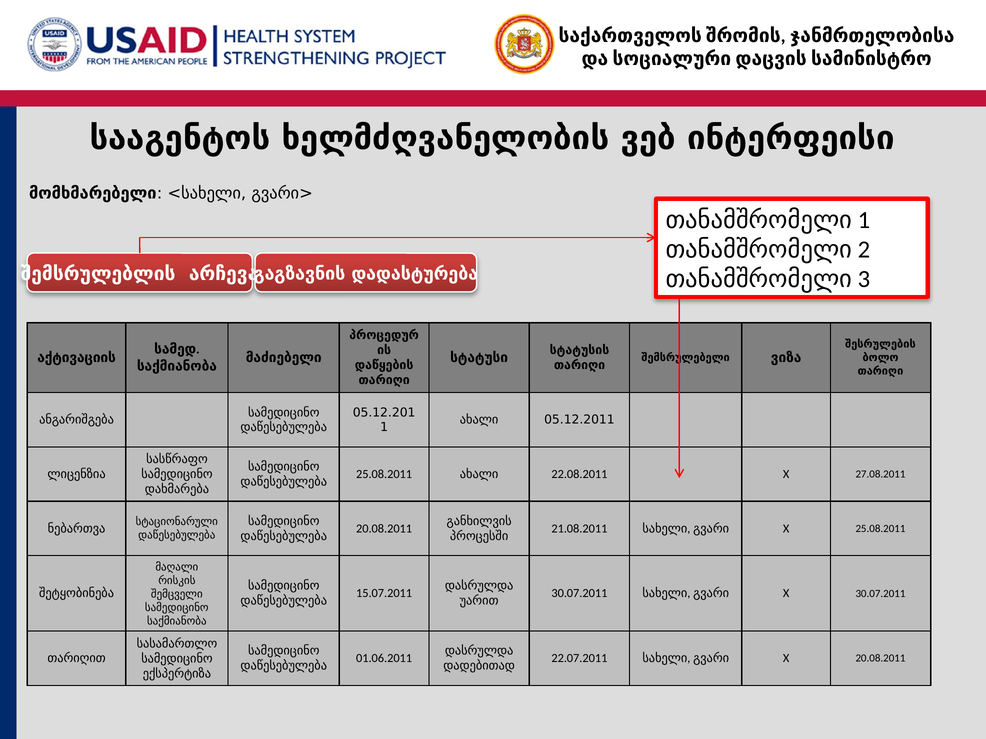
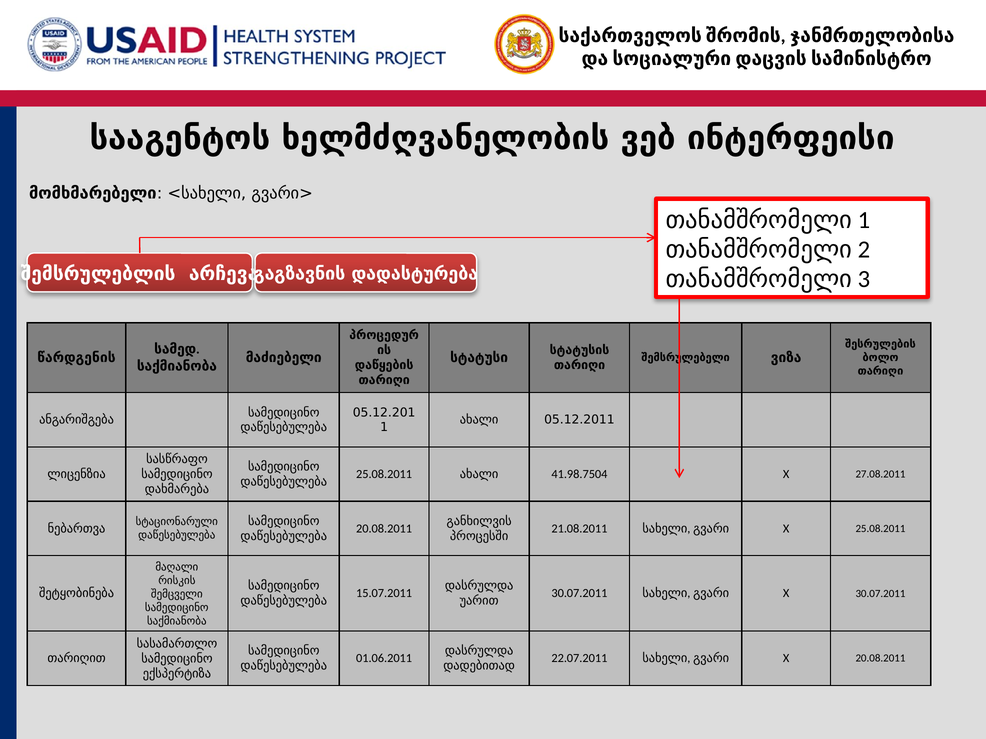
აქტივაციის: აქტივაციის -> წარდგენის (76, 358)
22.08.2011: 22.08.2011 -> 41.98.7504 (579, 474)
